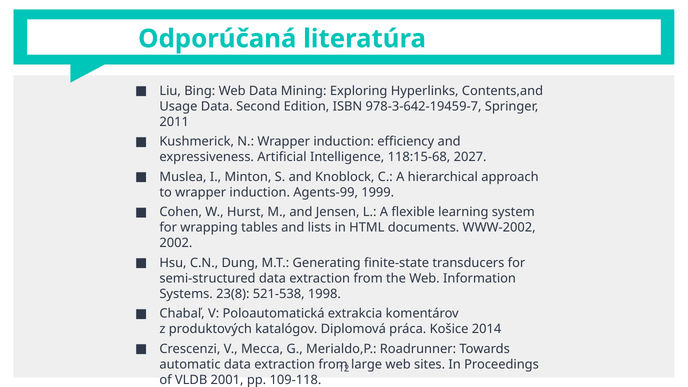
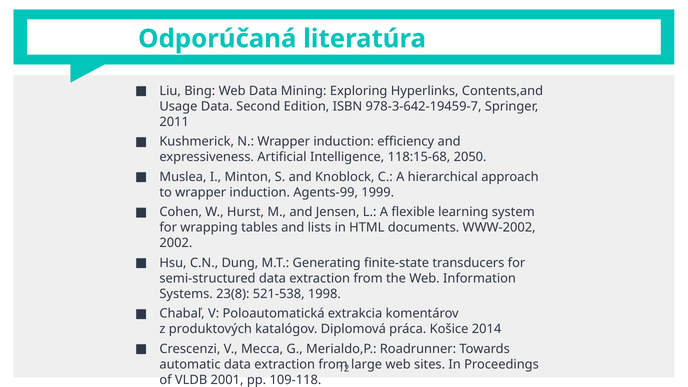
2027: 2027 -> 2050 (470, 157)
